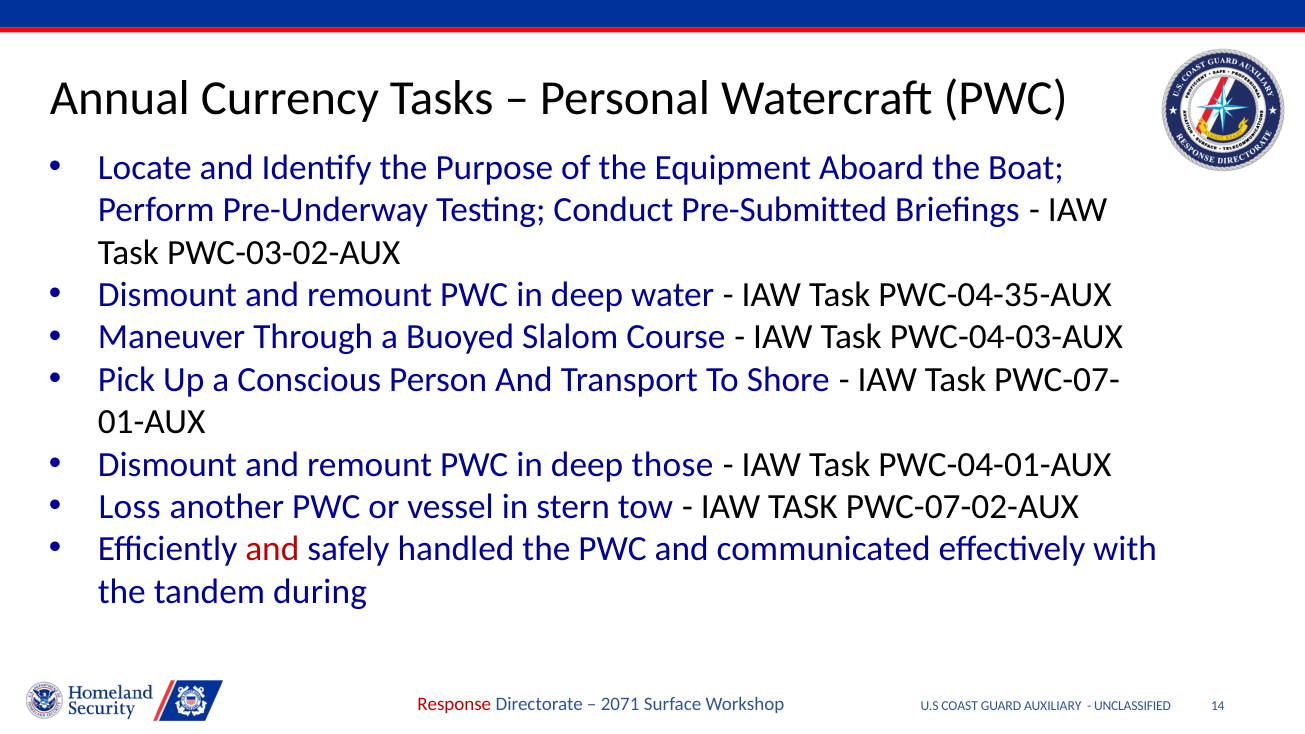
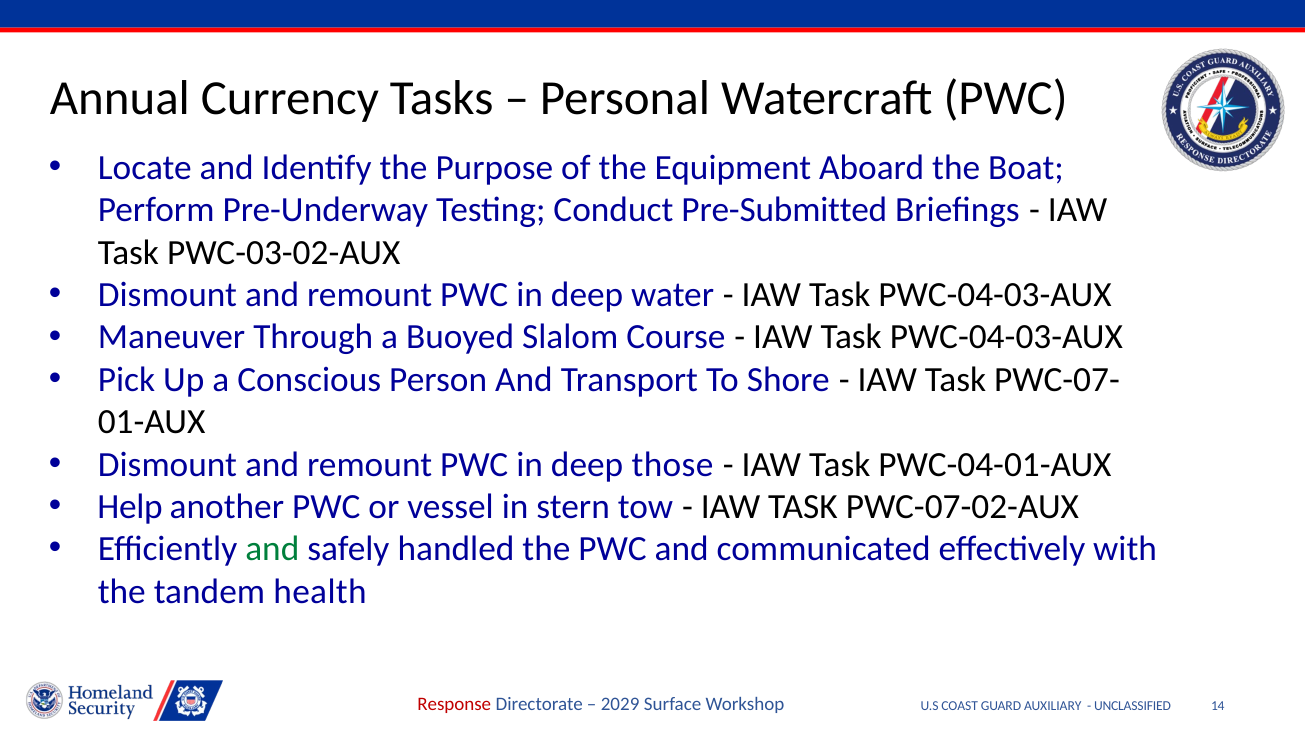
PWC-04-35-AUX: PWC-04-35-AUX -> PWC-04-03-AUX (995, 295)
Loss: Loss -> Help (130, 507)
and colour: red -> green (272, 549)
during: during -> health (320, 592)
2071: 2071 -> 2029 (620, 704)
